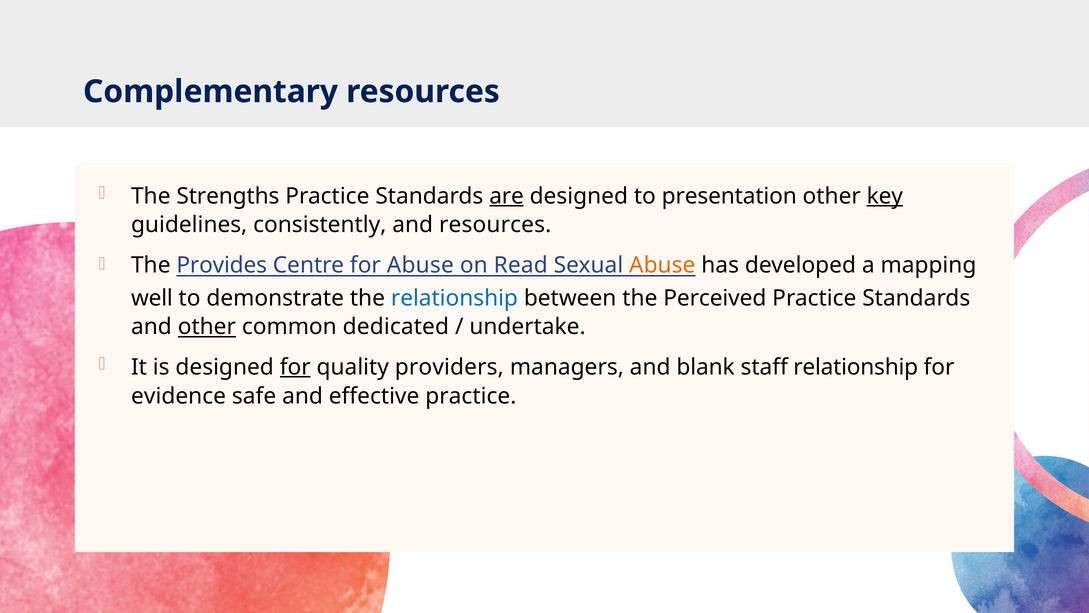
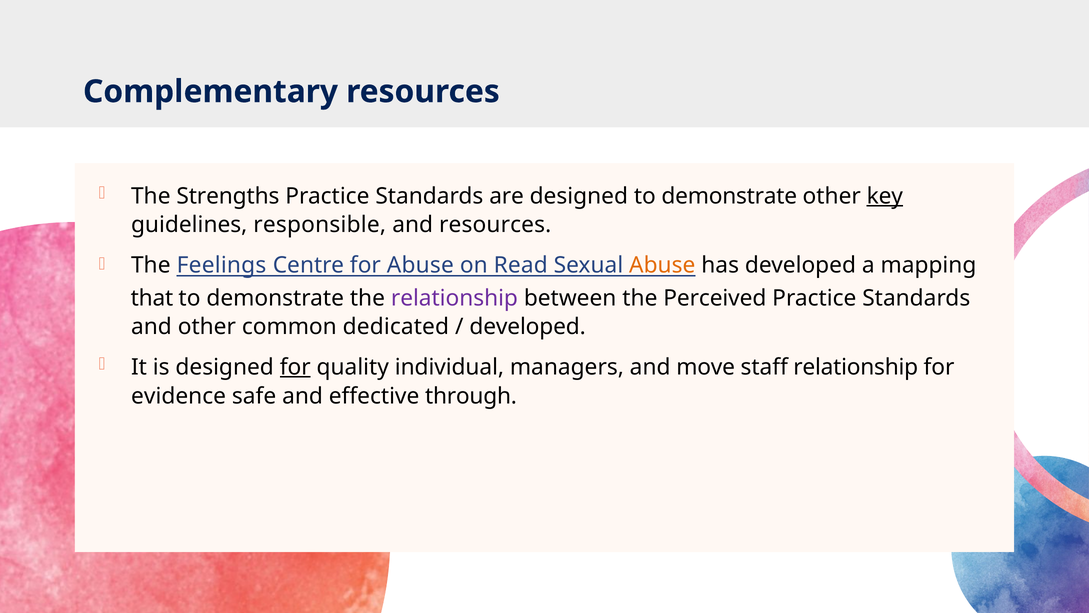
are underline: present -> none (507, 196)
designed to presentation: presentation -> demonstrate (729, 196)
consistently: consistently -> responsible (320, 225)
Provides: Provides -> Feelings (222, 265)
well: well -> that (152, 298)
relationship colour: blue -> purple (454, 298)
other underline: present -> none (207, 327)
undertake: undertake -> developed (528, 327)
providers: providers -> individual (449, 367)
blank: blank -> move (706, 367)
effective practice: practice -> through (471, 396)
